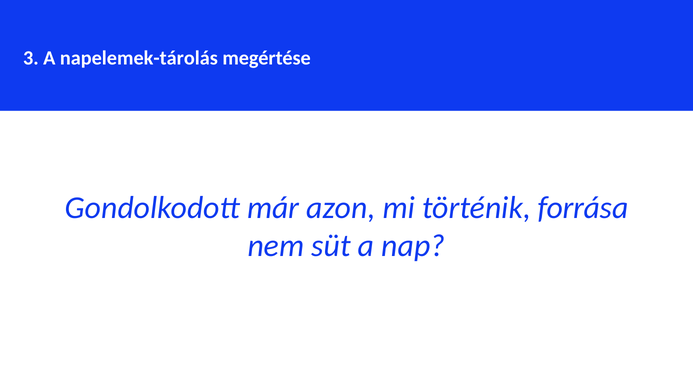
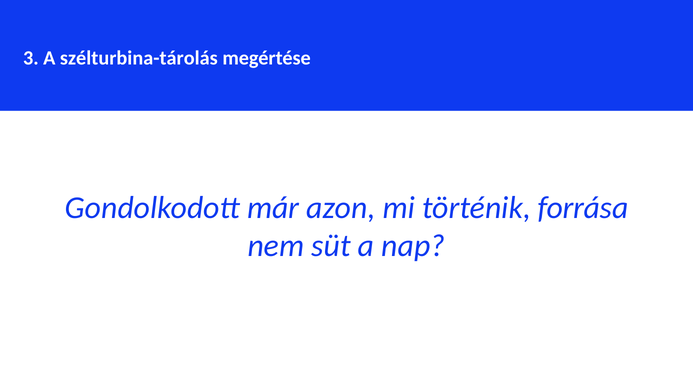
napelemek-tárolás: napelemek-tárolás -> szélturbina-tárolás (139, 58)
